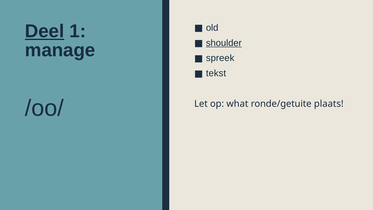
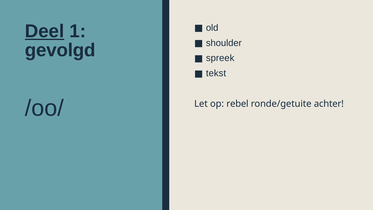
shoulder underline: present -> none (224, 43)
manage: manage -> gevolgd (60, 50)
what: what -> rebel (237, 104)
plaats: plaats -> achter (329, 104)
